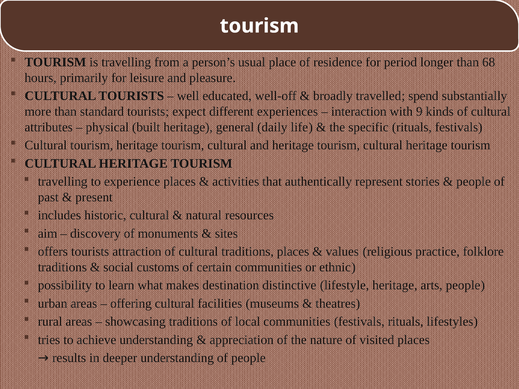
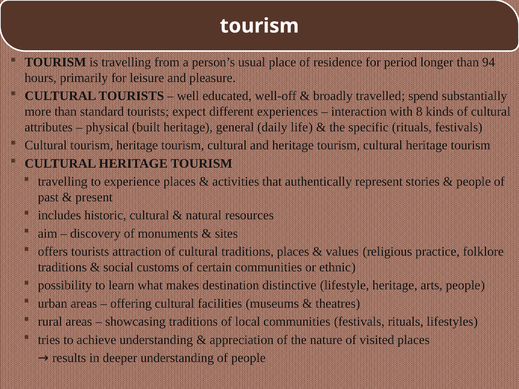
68: 68 -> 94 (489, 62)
9: 9 -> 8 (419, 112)
